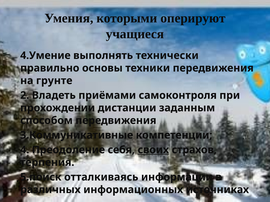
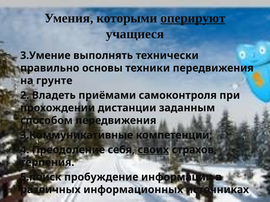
оперируют underline: none -> present (193, 18)
4.Умение: 4.Умение -> 3.Умение (45, 56)
отталкиваясь: отталкиваясь -> пробуждение (101, 177)
